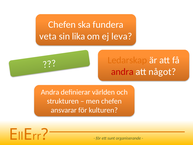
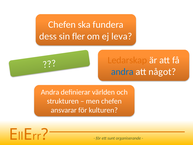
veta: veta -> dess (48, 36)
lika: lika -> fler (79, 36)
andra colour: red -> blue (122, 72)
